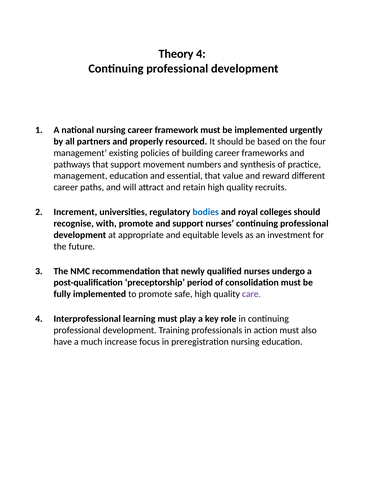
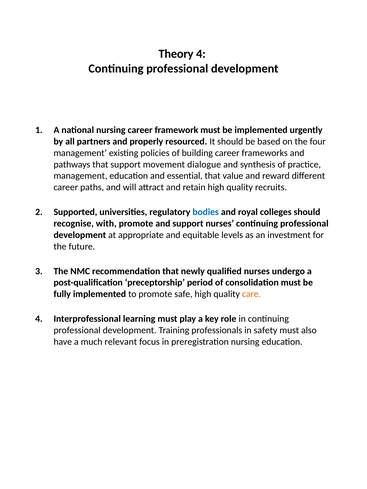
numbers: numbers -> dialogue (204, 165)
Increment: Increment -> Supported (75, 212)
care colour: purple -> orange (251, 294)
action: action -> safety (266, 330)
increase: increase -> relevant (121, 342)
